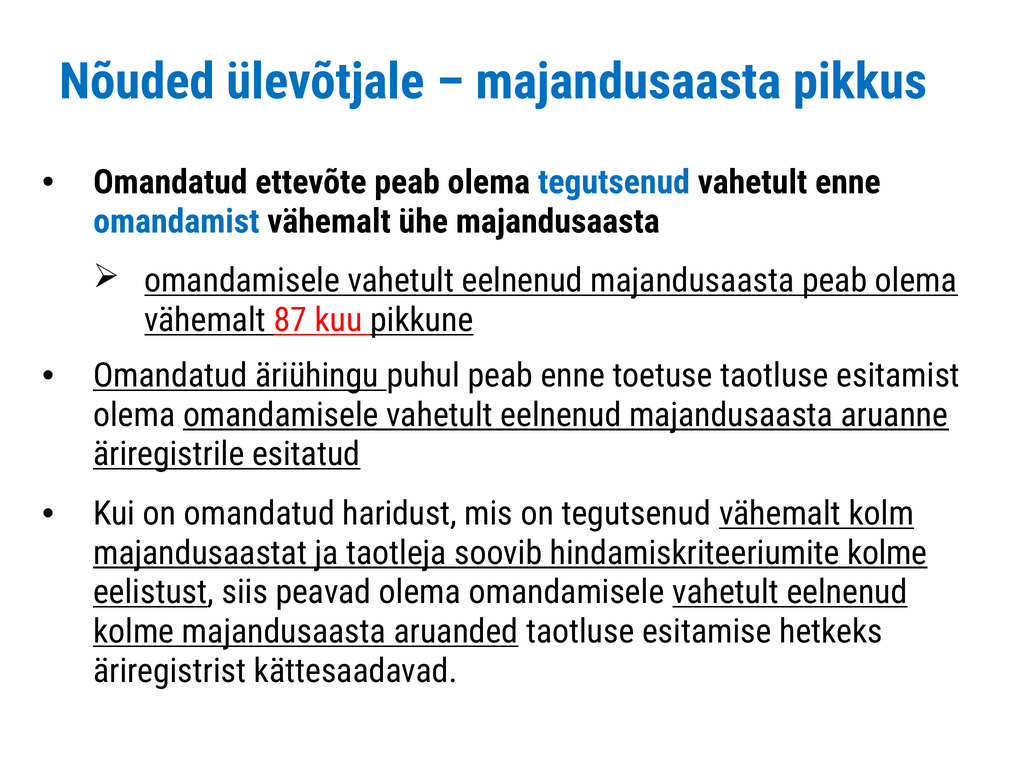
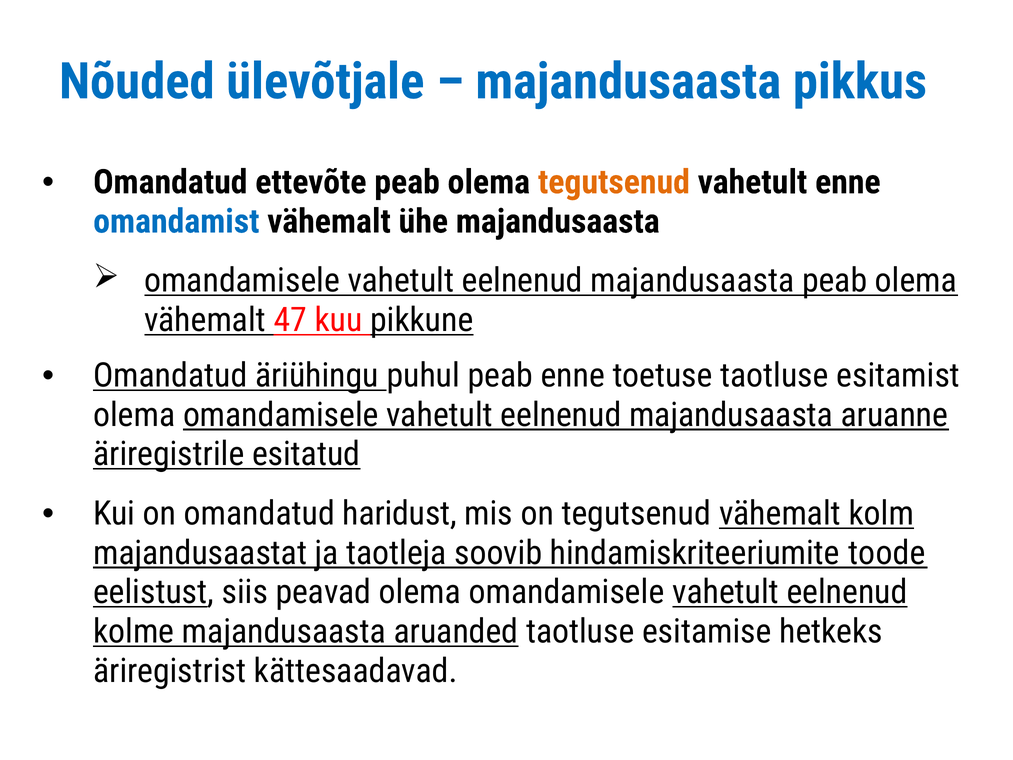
tegutsenud colour: blue -> orange (614, 182)
87: 87 -> 47 (290, 320)
hindamiskriteeriumite kolme: kolme -> toode (887, 553)
